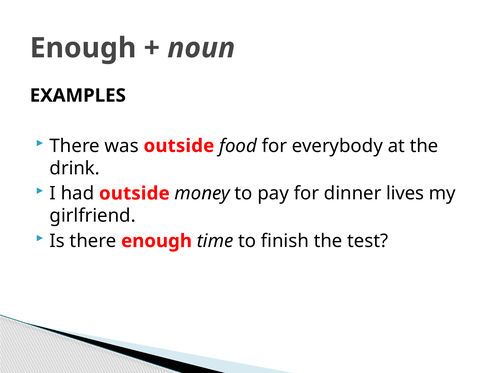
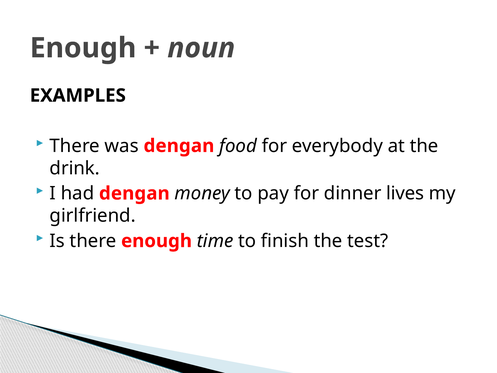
was outside: outside -> dengan (179, 146)
had outside: outside -> dengan (134, 193)
